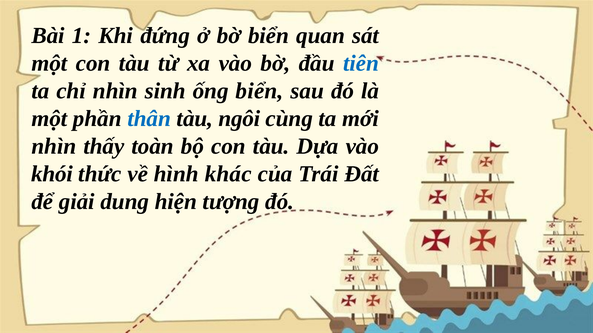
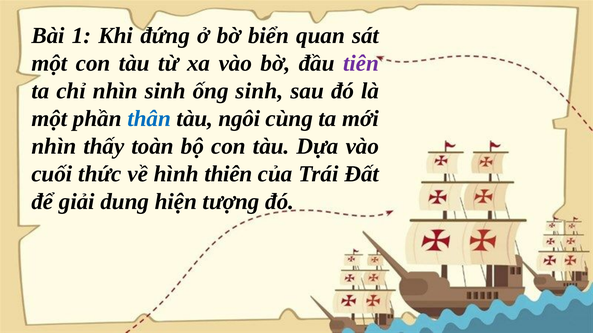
tiên colour: blue -> purple (361, 63)
ống biển: biển -> sinh (259, 91)
khói: khói -> cuối (52, 174)
khác: khác -> thiên (228, 174)
